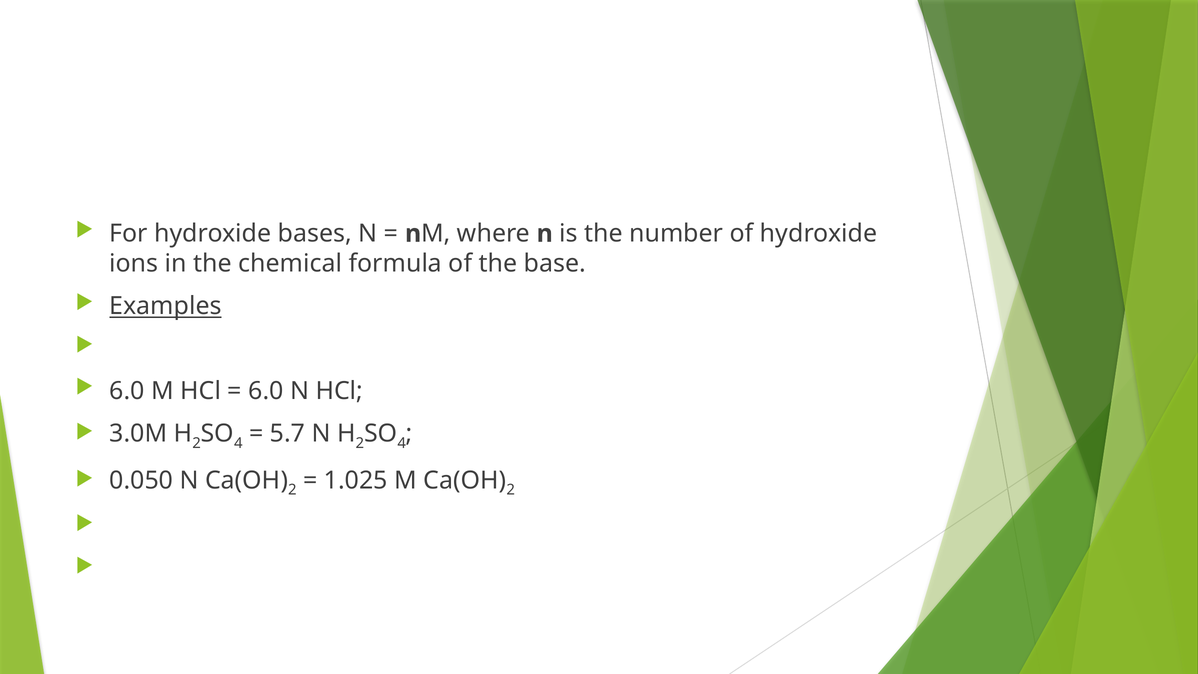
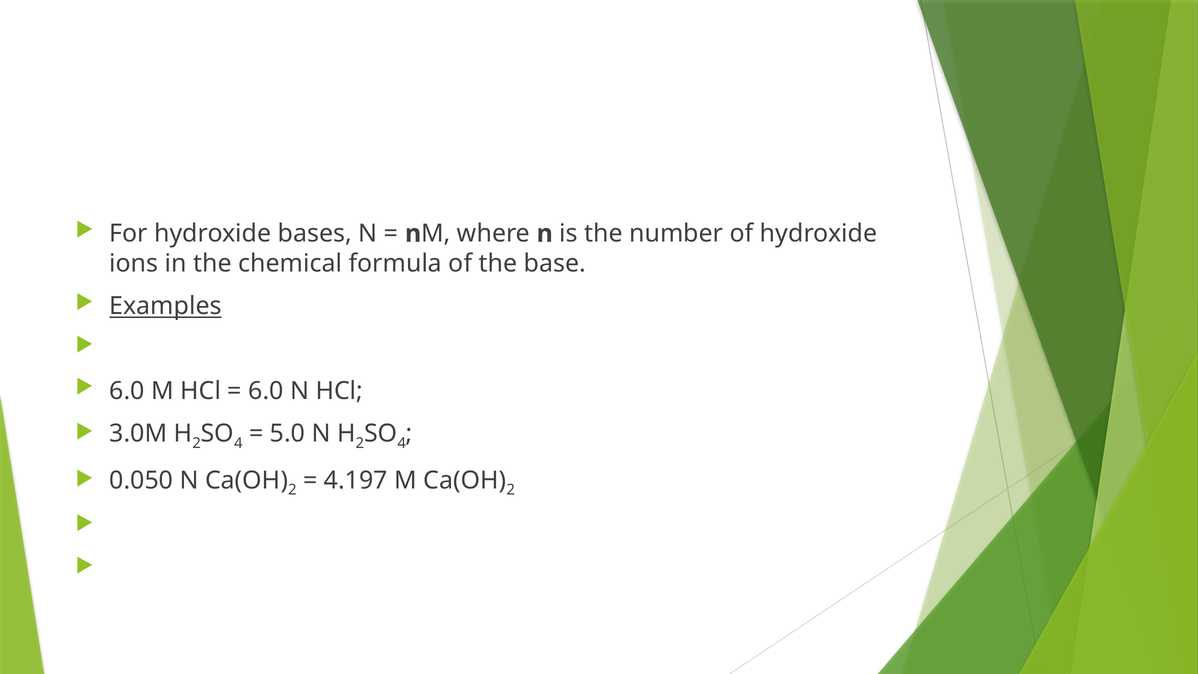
5.7: 5.7 -> 5.0 (287, 433)
1.025: 1.025 -> 4.197 (356, 480)
